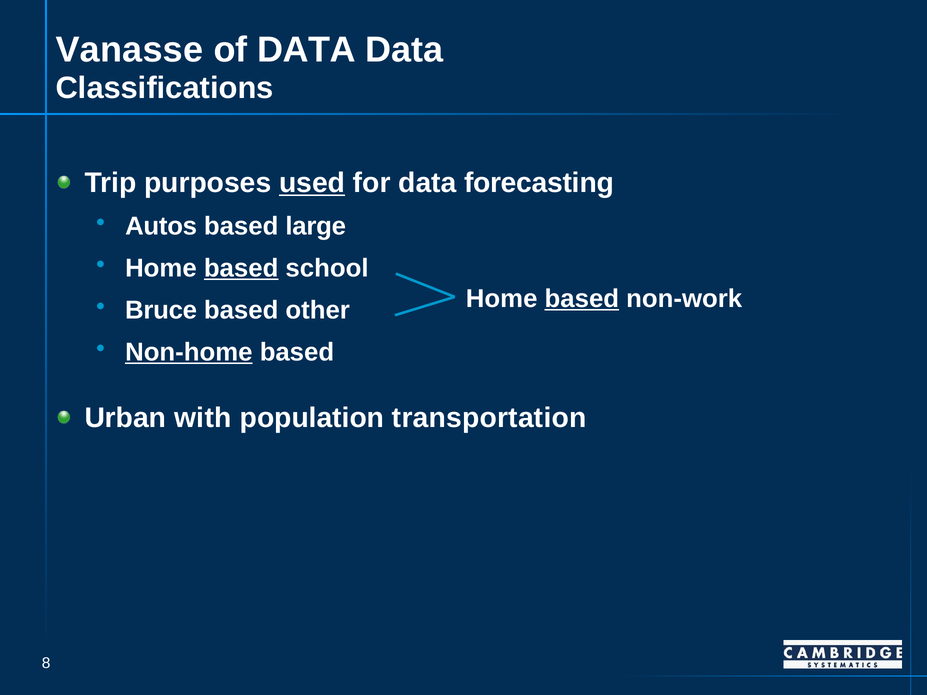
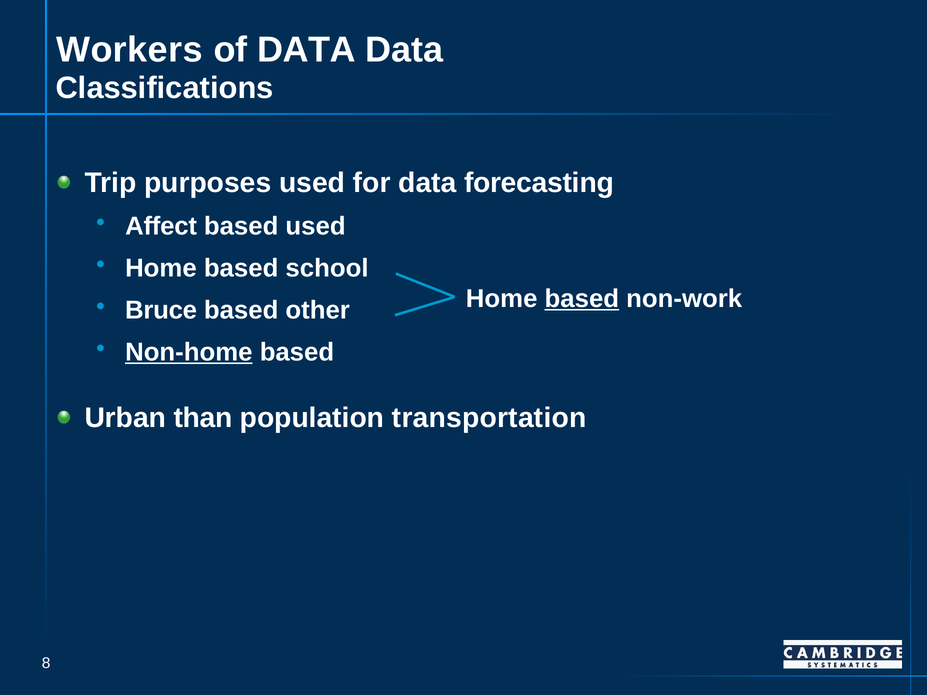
Vanasse: Vanasse -> Workers (129, 50)
used underline: present -> none (312, 183)
Autos: Autos -> Affect (161, 226)
based large: large -> used (316, 226)
based underline: present -> none (241, 268)
with: with -> than (203, 418)
